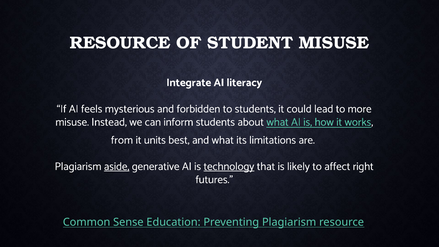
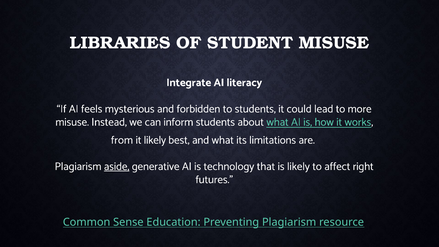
RESOURCE: RESOURCE -> LIBRARIES (120, 43)
it units: units -> likely (155, 140)
technology underline: present -> none (229, 166)
